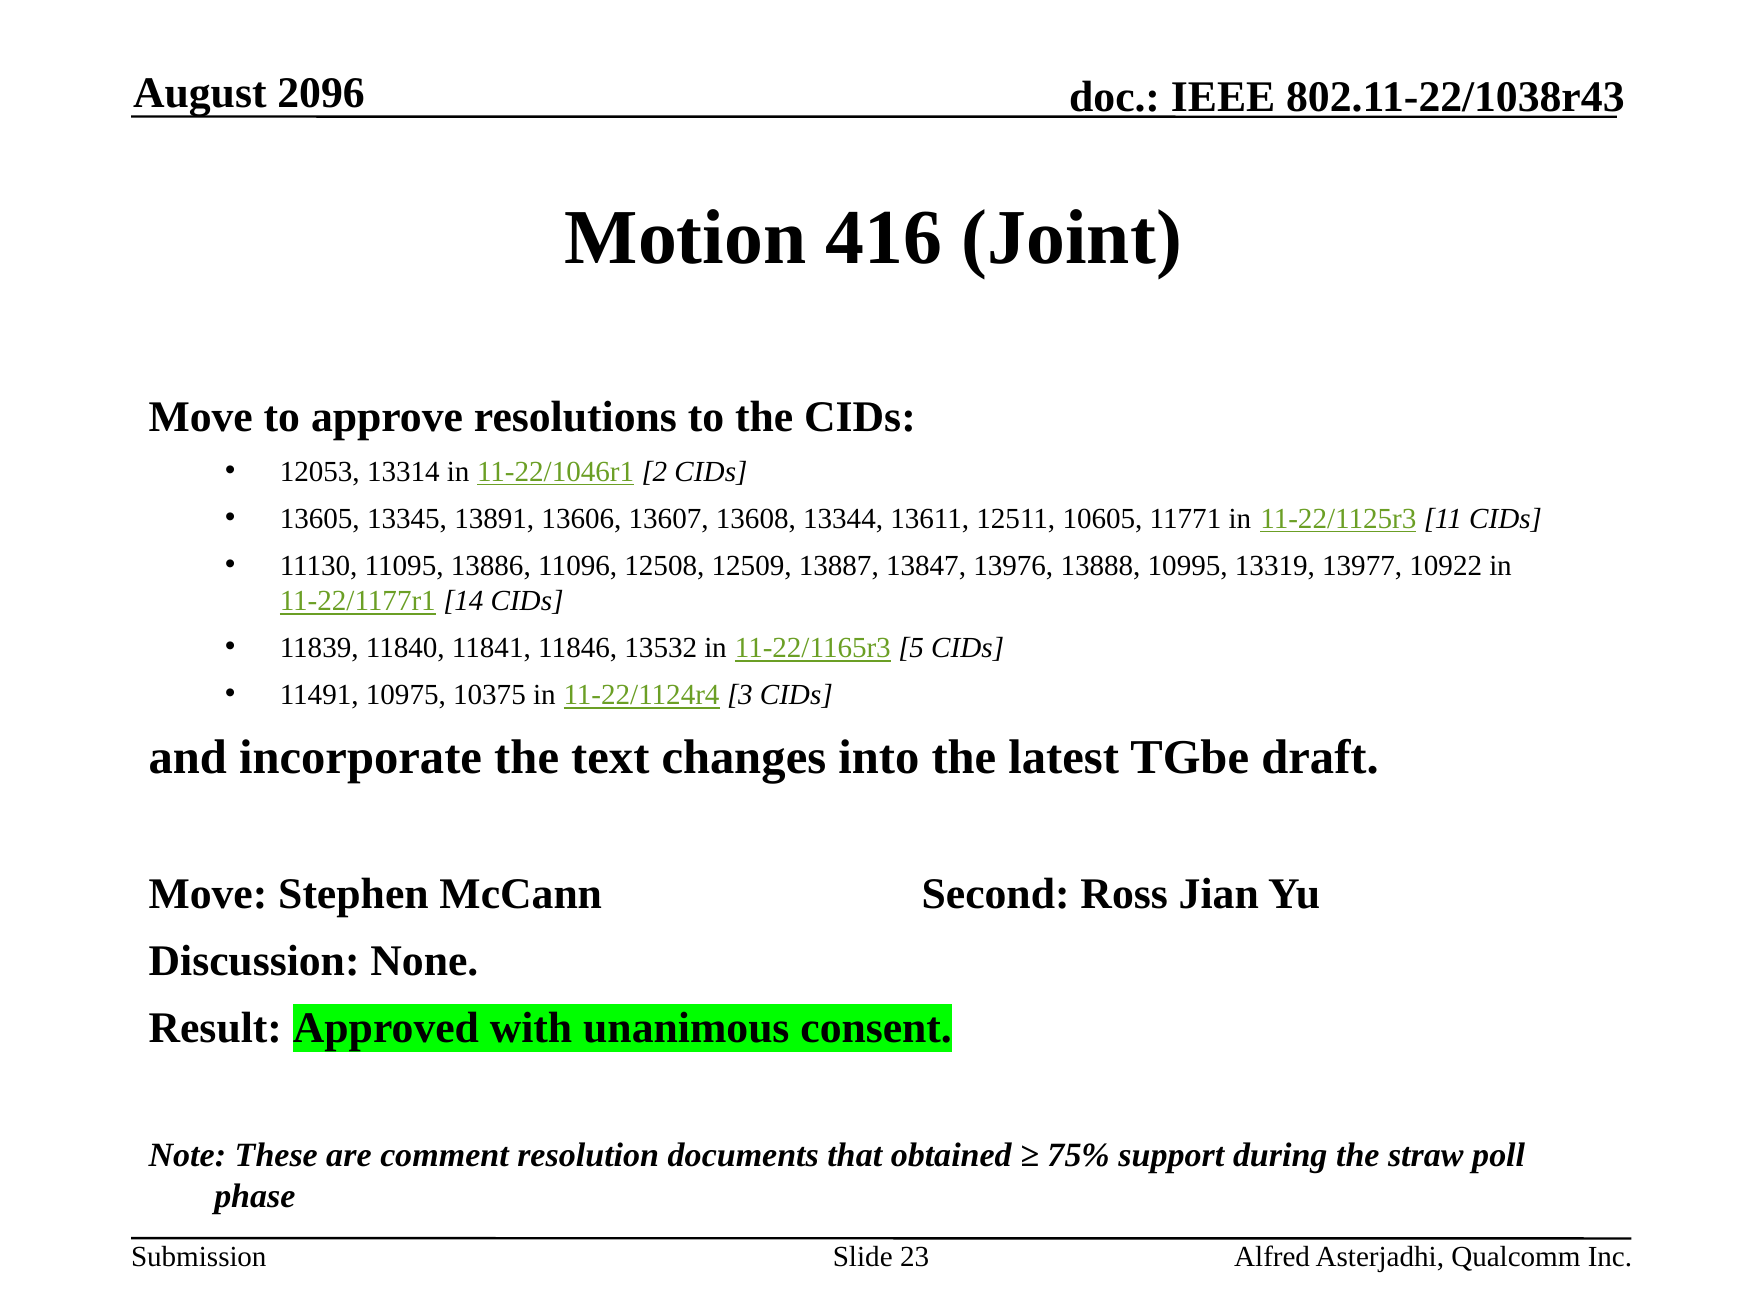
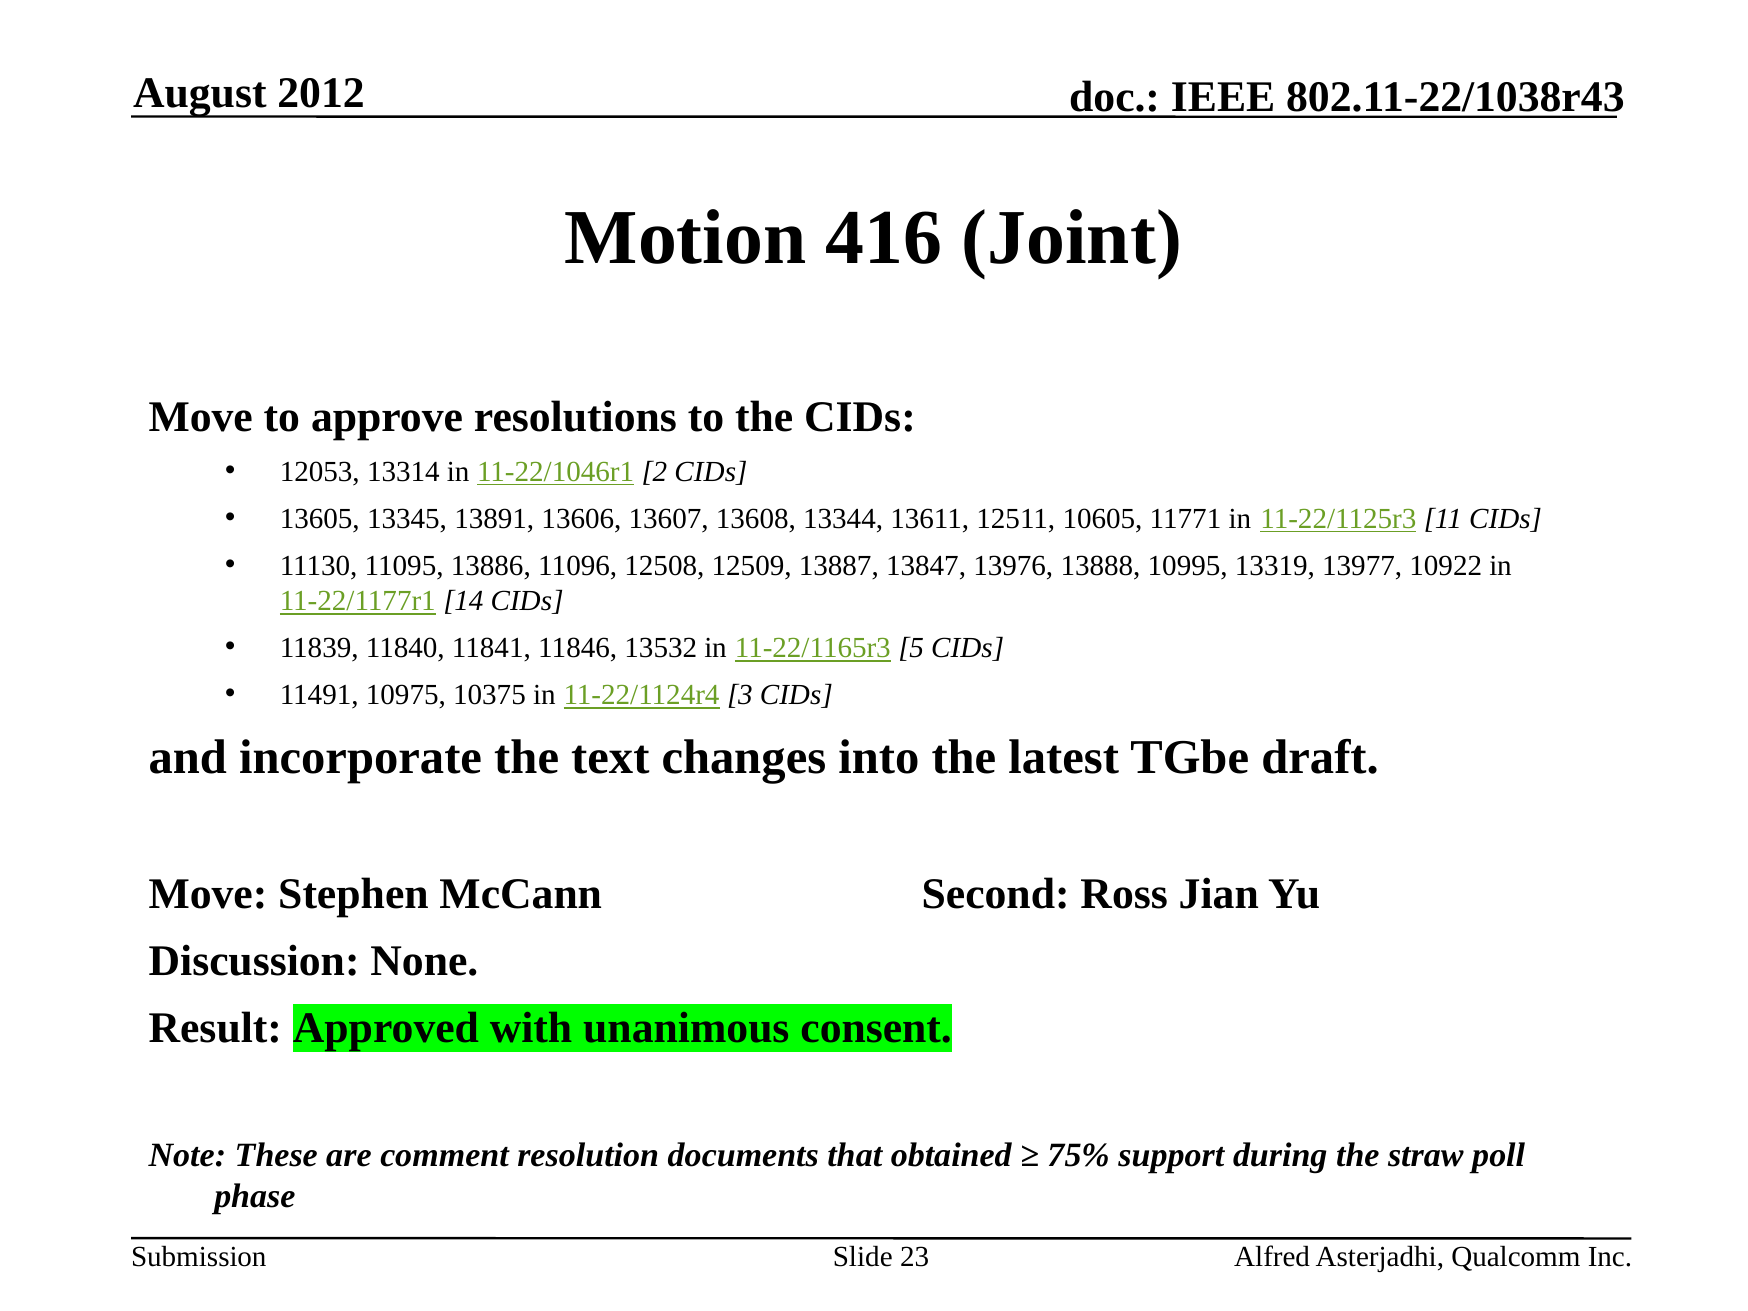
2096: 2096 -> 2012 (321, 93)
